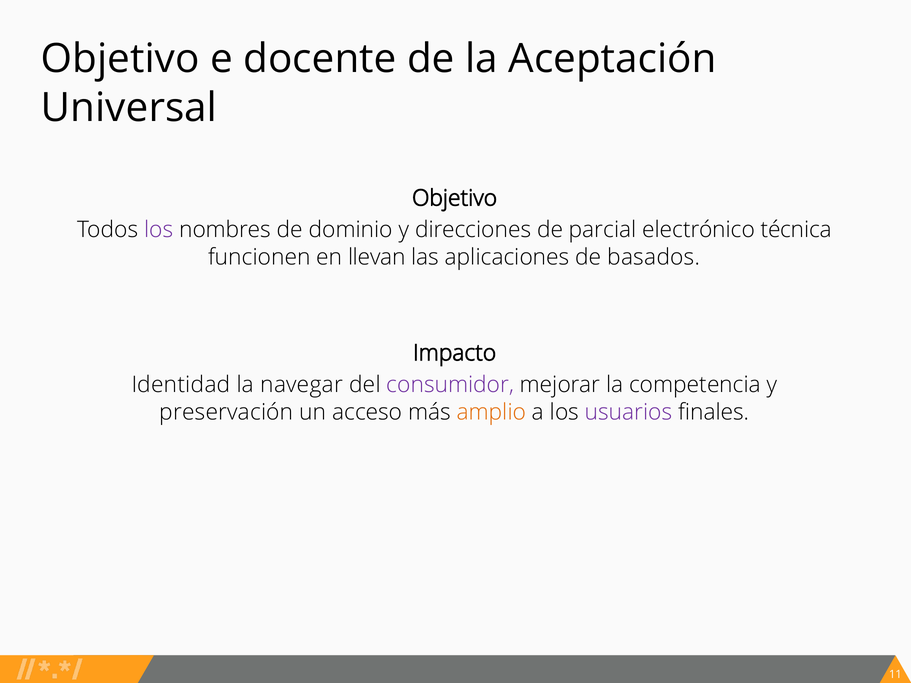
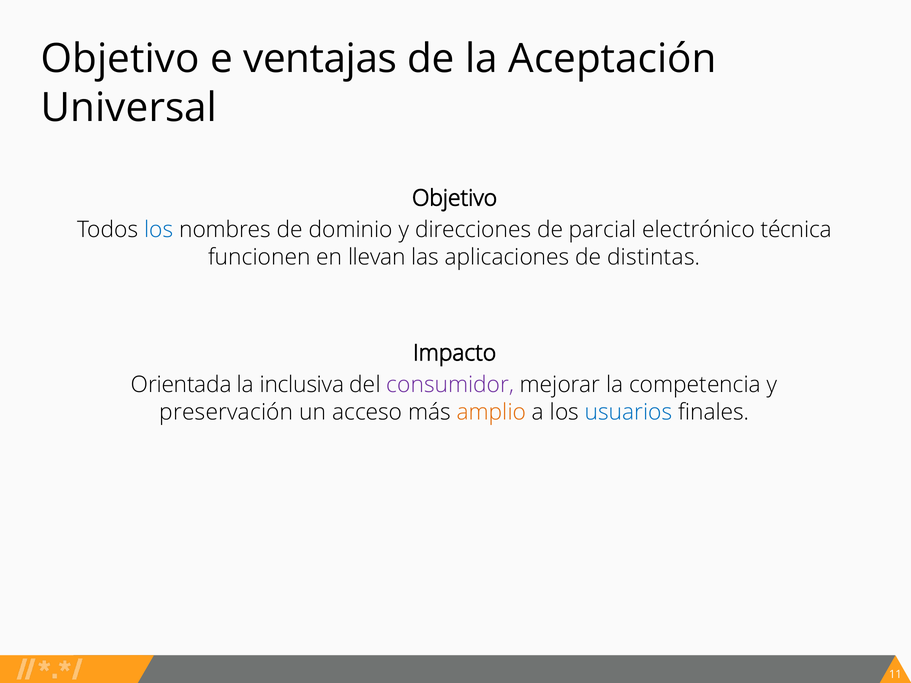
docente: docente -> ventajas (320, 59)
los colour: purple -> blue (159, 230)
basados: basados -> distintas (654, 257)
Identidad: Identidad -> Orientada (181, 385)
navegar: navegar -> inclusiva (302, 385)
usuarios colour: purple -> blue (629, 412)
